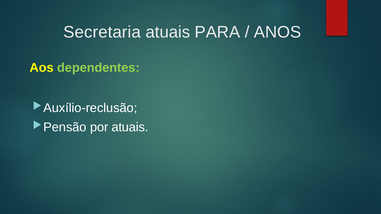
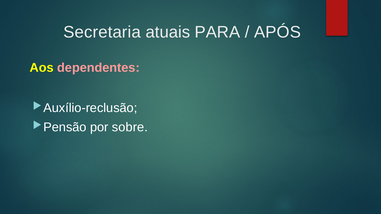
ANOS: ANOS -> APÓS (278, 32)
dependentes colour: light green -> pink (98, 68)
por atuais: atuais -> sobre (130, 127)
